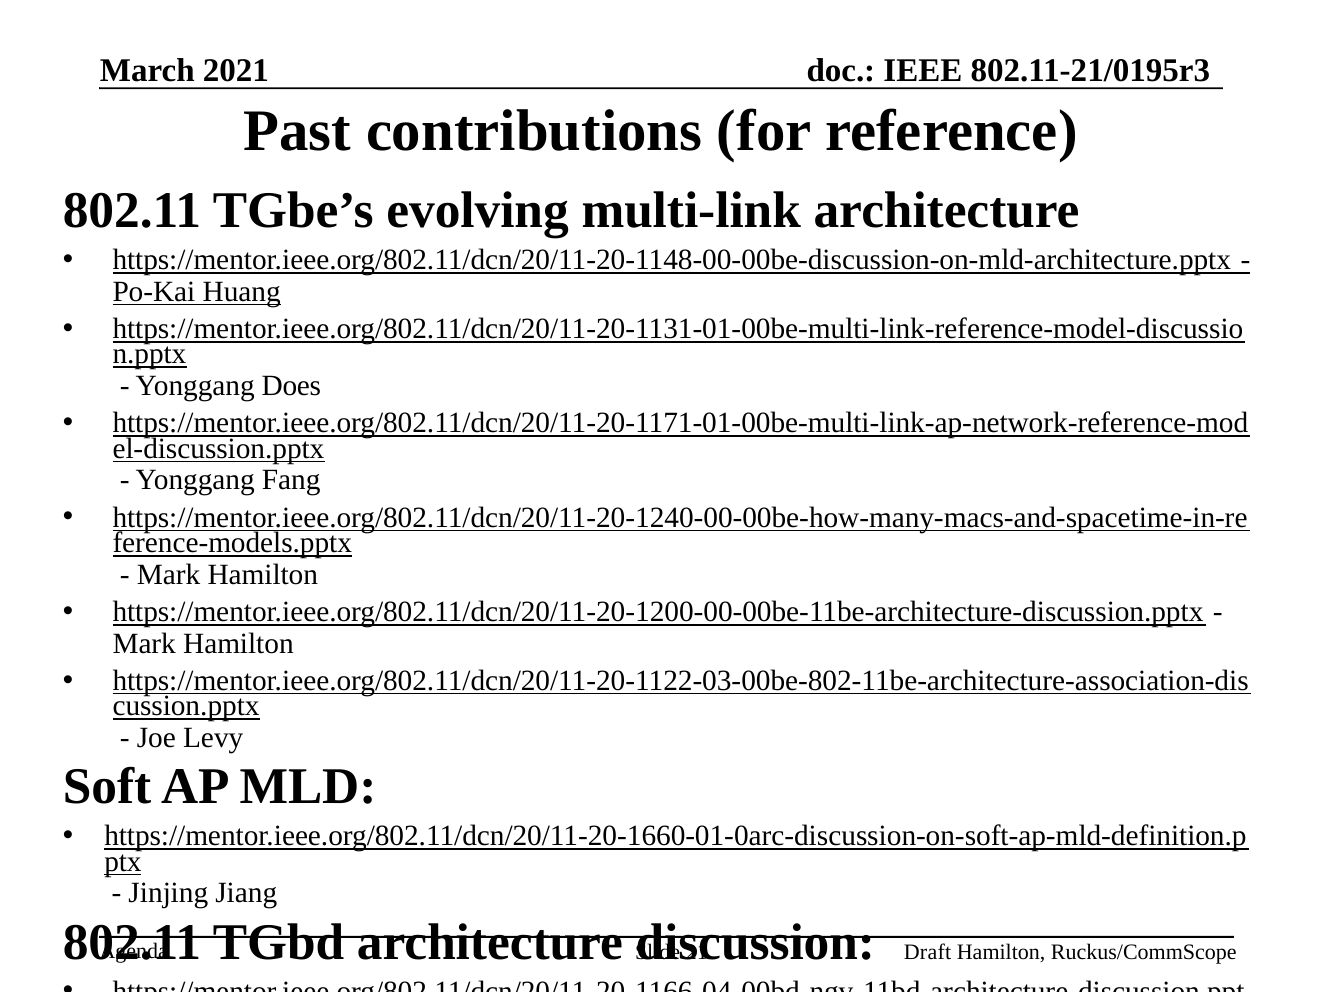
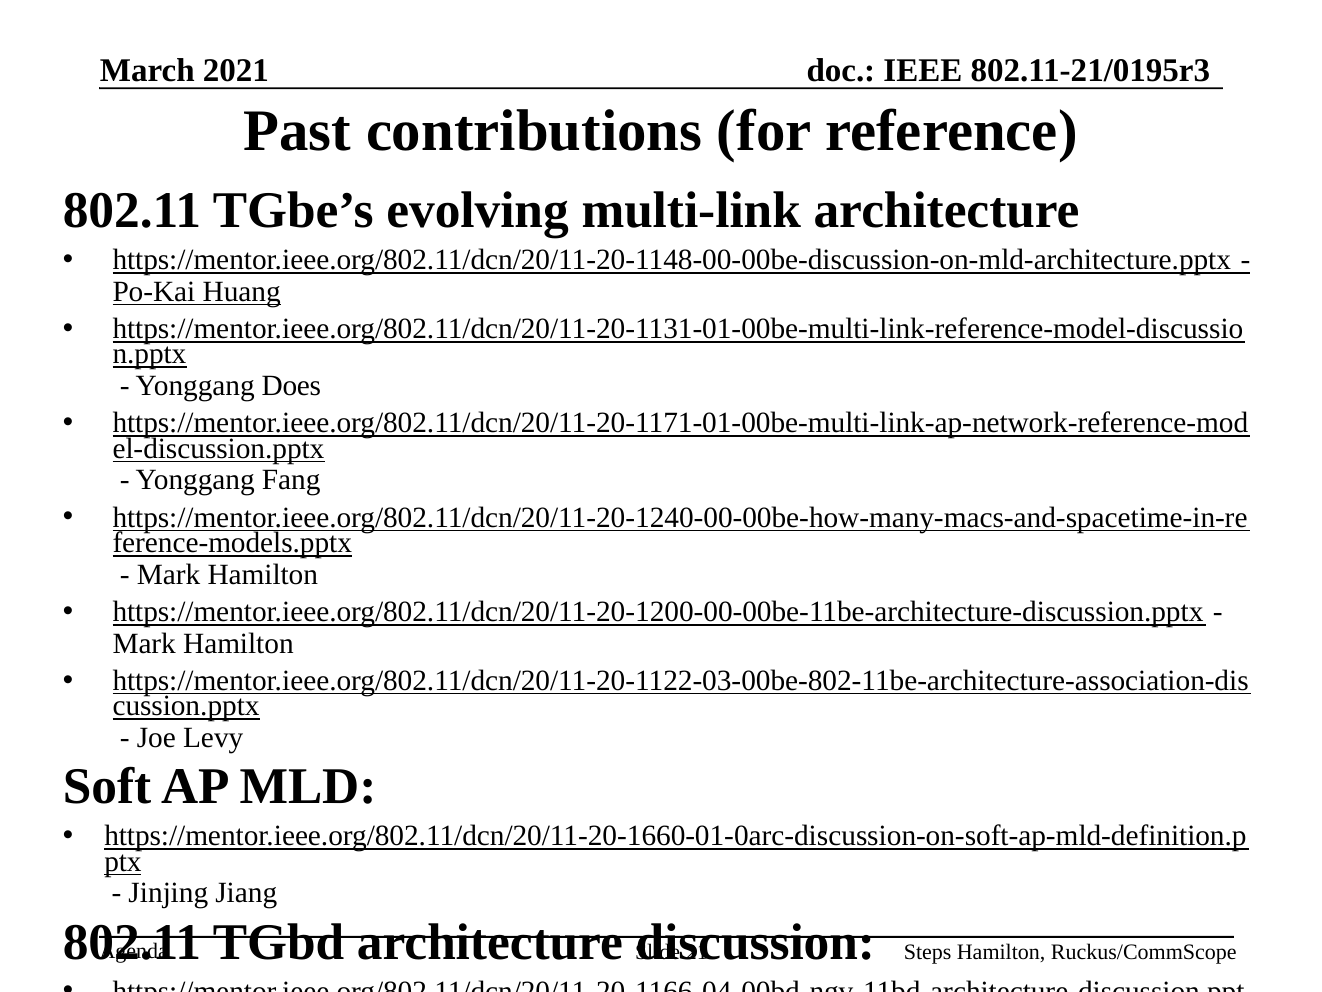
Draft: Draft -> Steps (928, 951)
